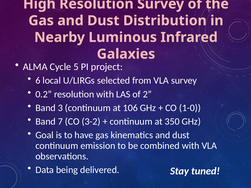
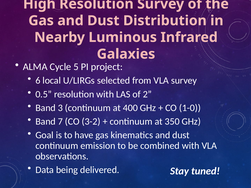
0.2: 0.2 -> 0.5 (44, 94)
106: 106 -> 400 (130, 108)
